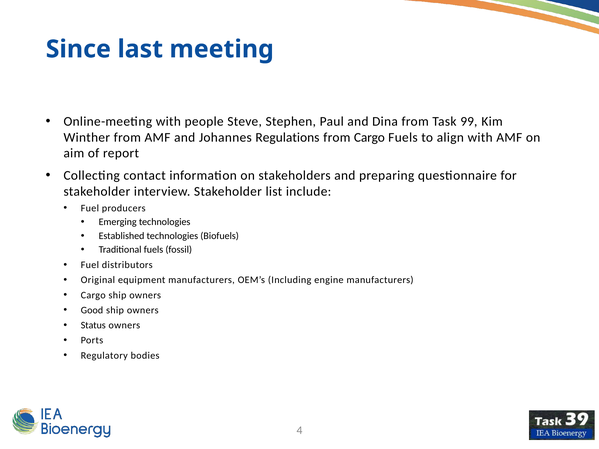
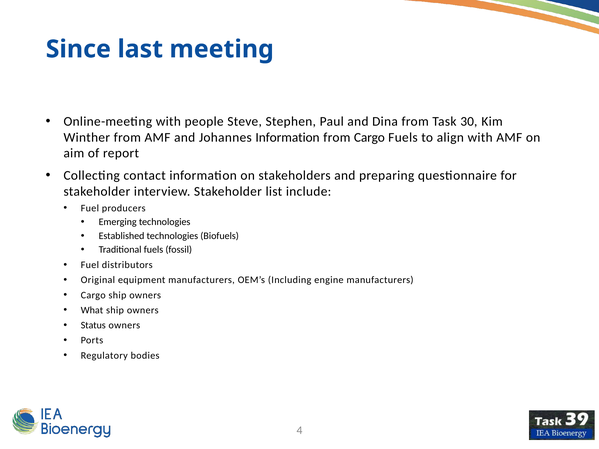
99: 99 -> 30 (469, 121)
Johannes Regulations: Regulations -> Information (288, 137)
Good: Good -> What (92, 310)
